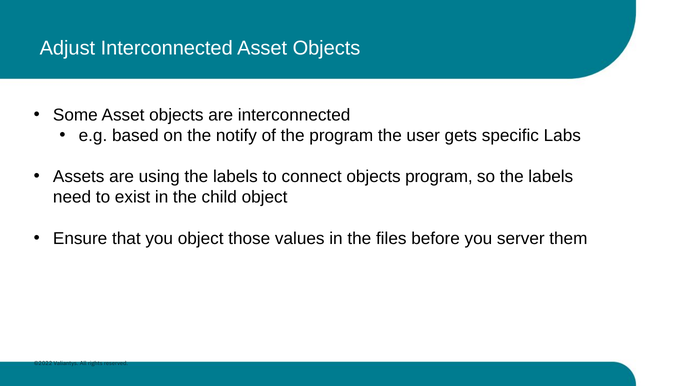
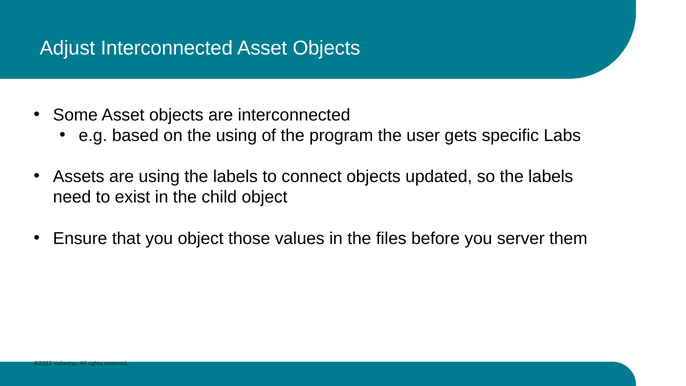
the notify: notify -> using (236, 135)
objects program: program -> updated (439, 177)
